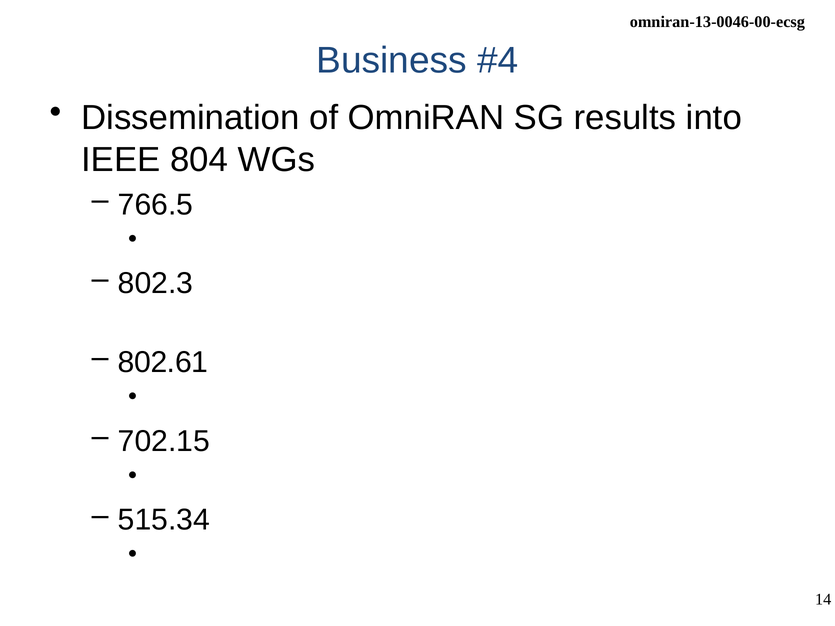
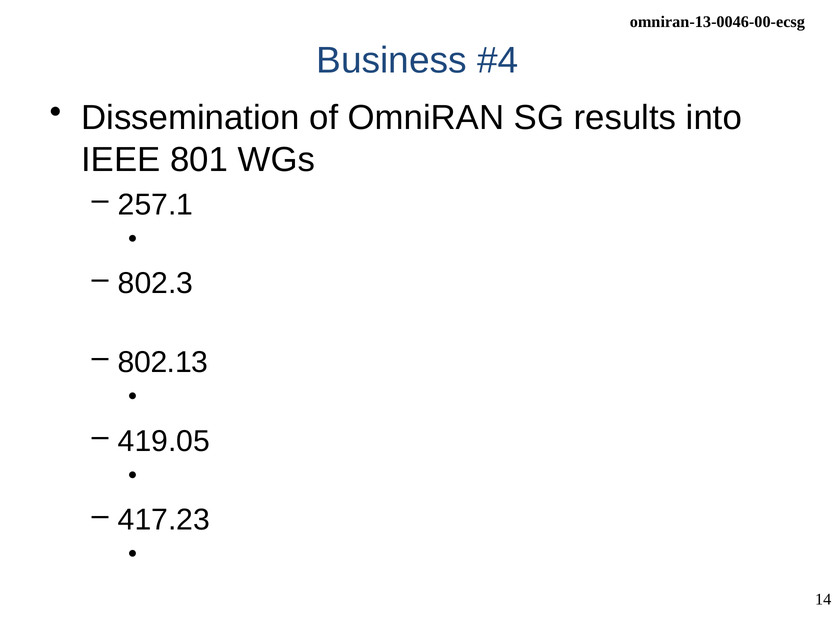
804: 804 -> 801 (199, 160)
766.5: 766.5 -> 257.1 (156, 205)
802.61: 802.61 -> 802.13 (163, 362)
702.15: 702.15 -> 419.05 (164, 441)
515.34: 515.34 -> 417.23 (164, 520)
